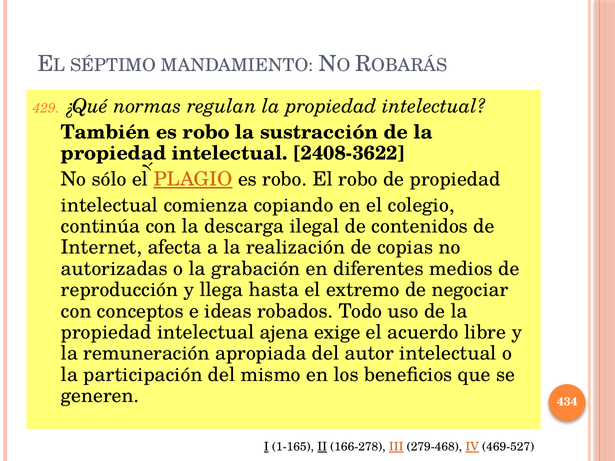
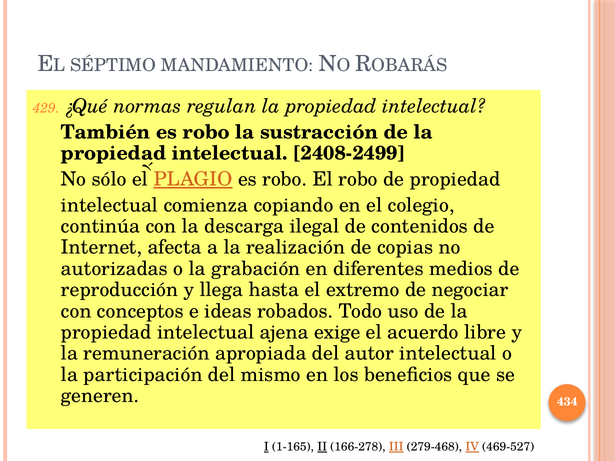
2408-3622: 2408-3622 -> 2408-2499 (349, 153)
